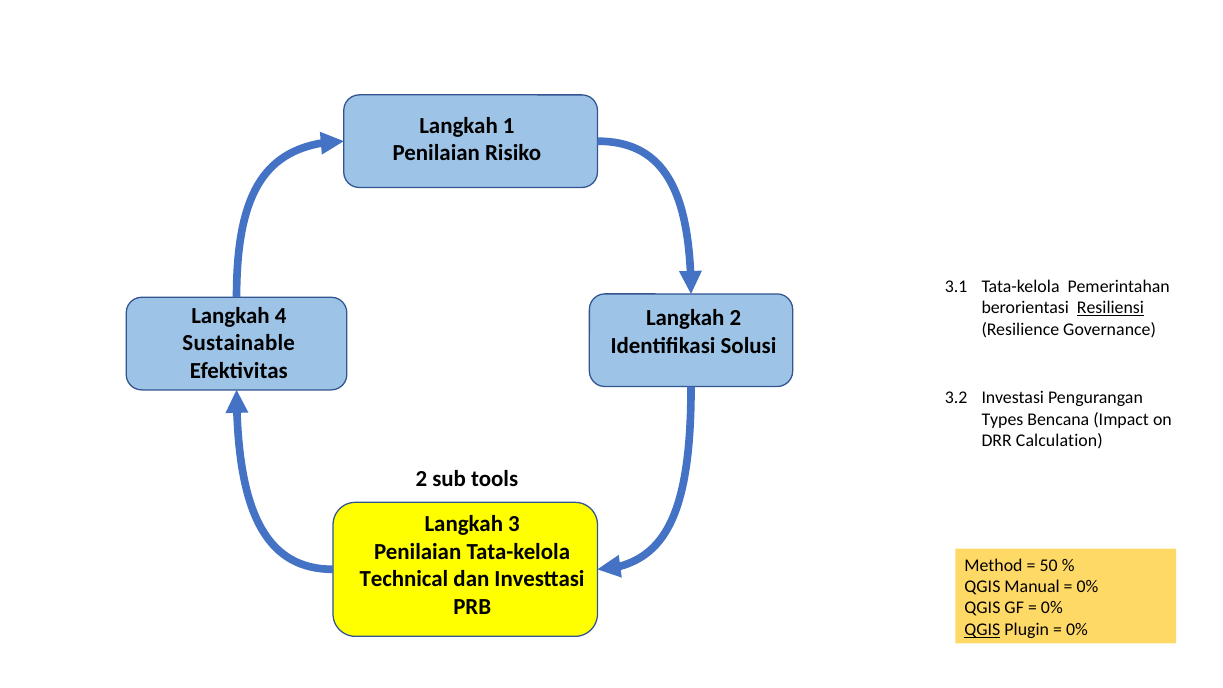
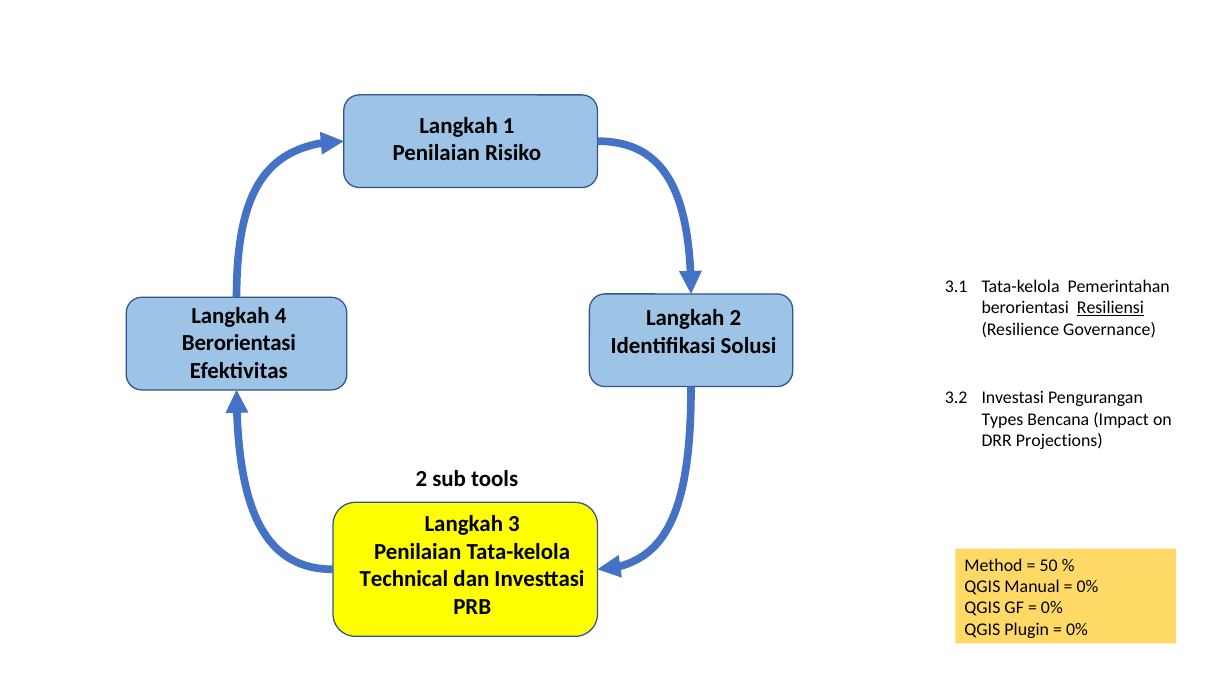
Sustainable: Sustainable -> Berorientasi (239, 343)
Calculation: Calculation -> Projections (1059, 441)
QGIS underline: present -> none (982, 629)
